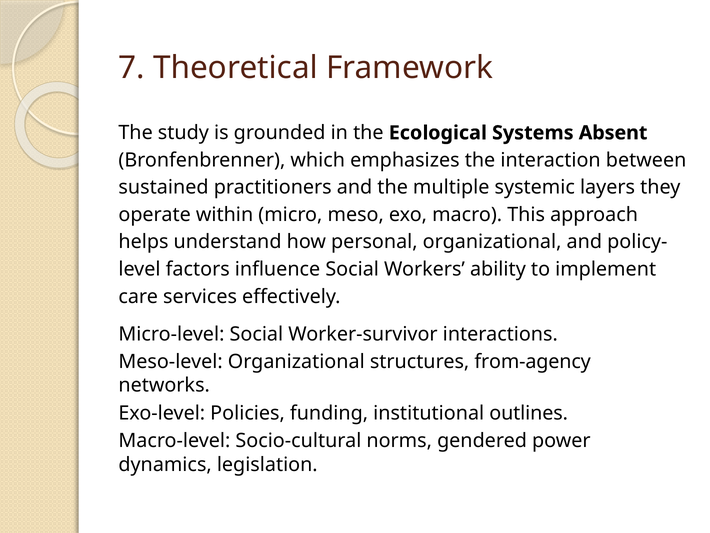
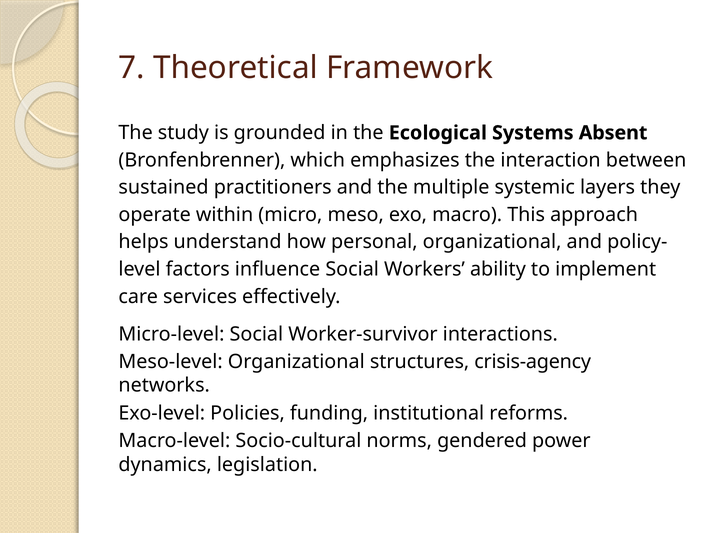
from-agency: from-agency -> crisis-agency (533, 361)
outlines: outlines -> reforms (529, 413)
